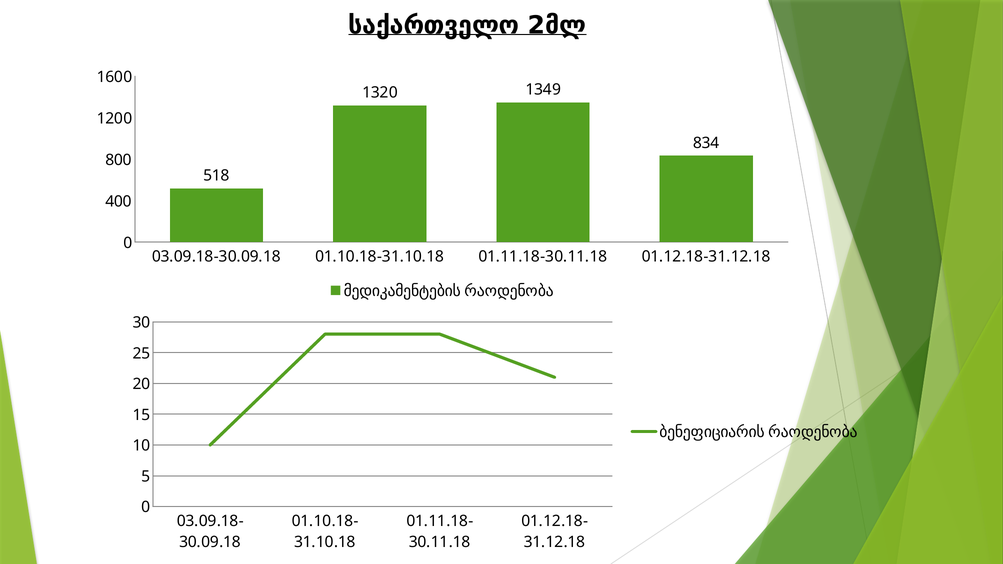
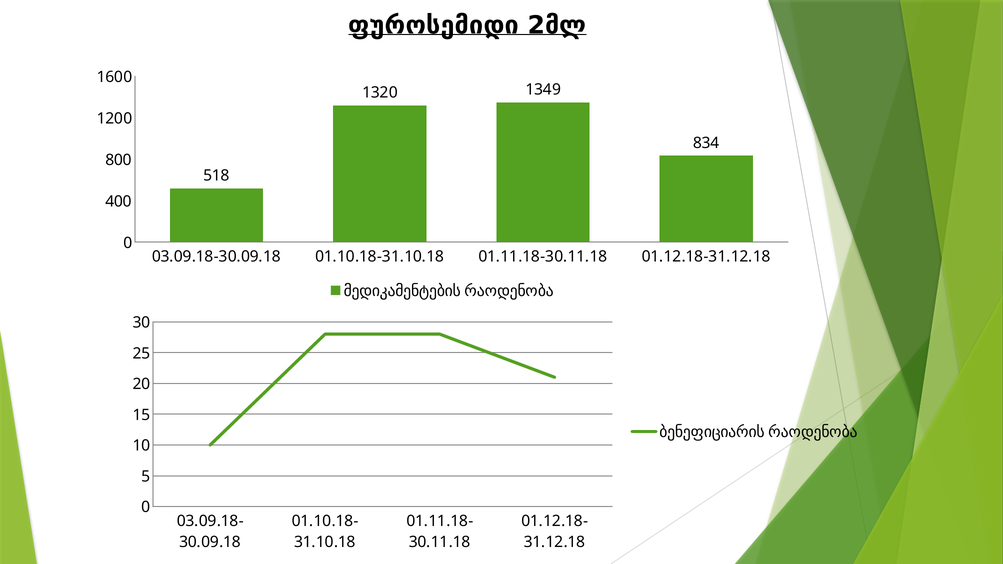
საქართველო: საქართველო -> ფუროსემიდი (434, 25)
